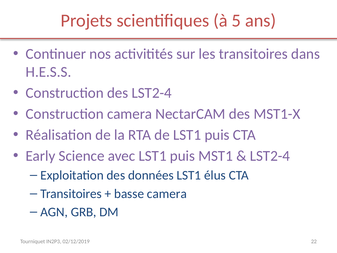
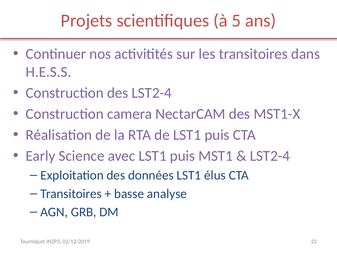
basse camera: camera -> analyse (167, 193)
